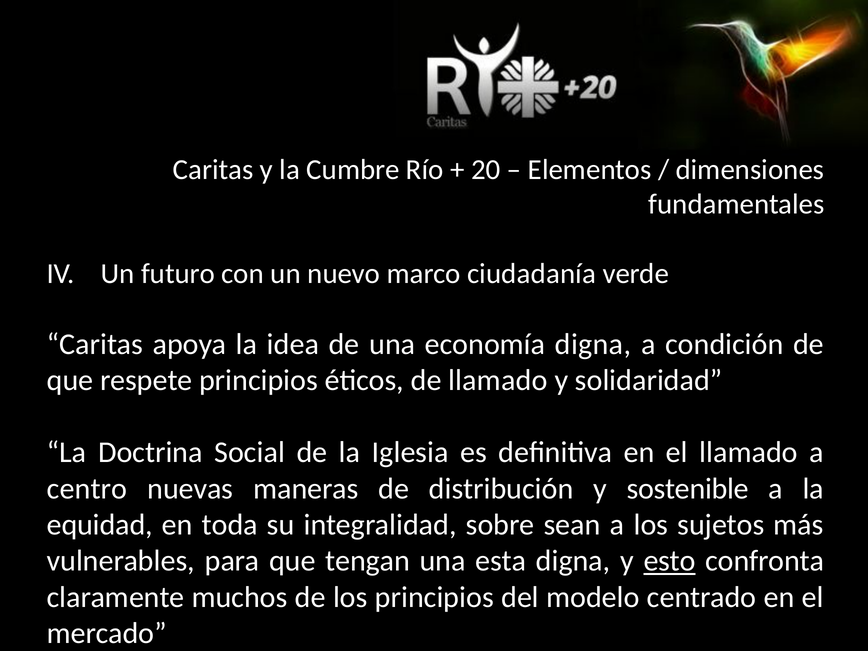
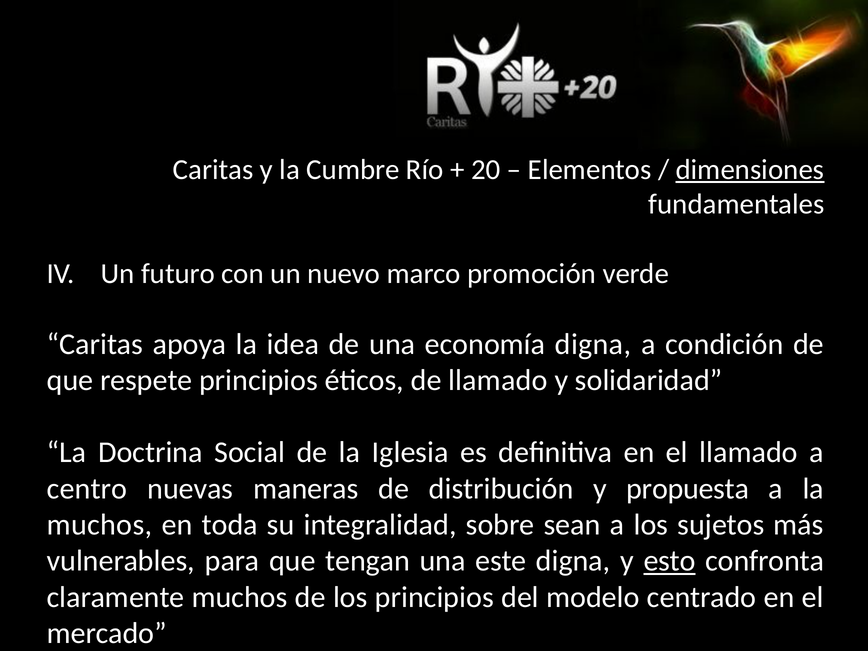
dimensiones underline: none -> present (750, 170)
ciudadanía: ciudadanía -> promoción (532, 274)
sostenible: sostenible -> propuesta (688, 489)
equidad: equidad -> muchos (100, 525)
esta: esta -> este (501, 561)
